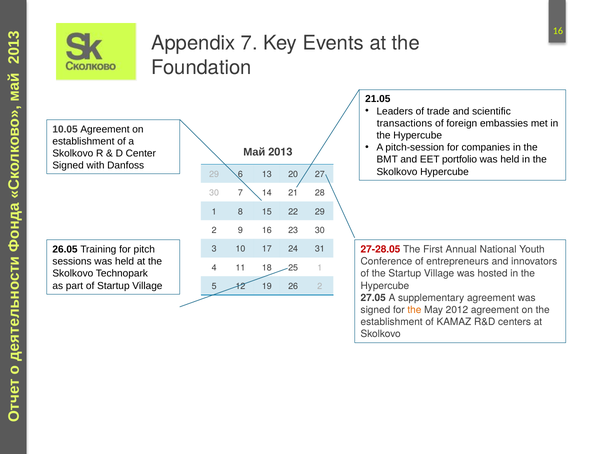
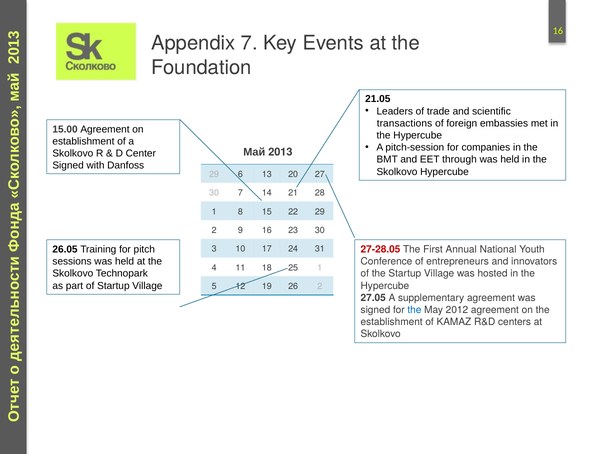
10.05: 10.05 -> 15.00 (65, 129)
portfolio: portfolio -> through (459, 160)
the colour: orange -> blue (414, 310)
